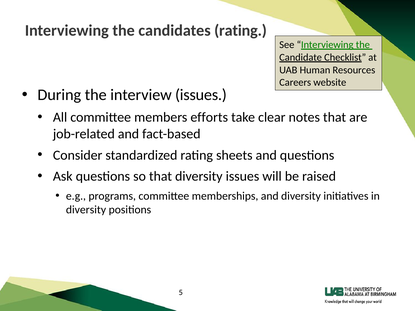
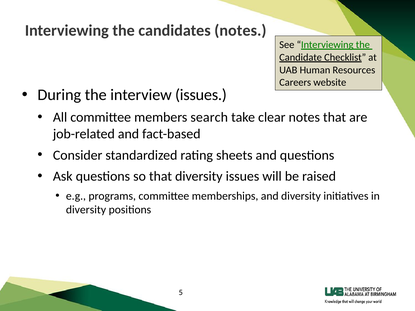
candidates rating: rating -> notes (240, 30)
efforts: efforts -> search (209, 117)
